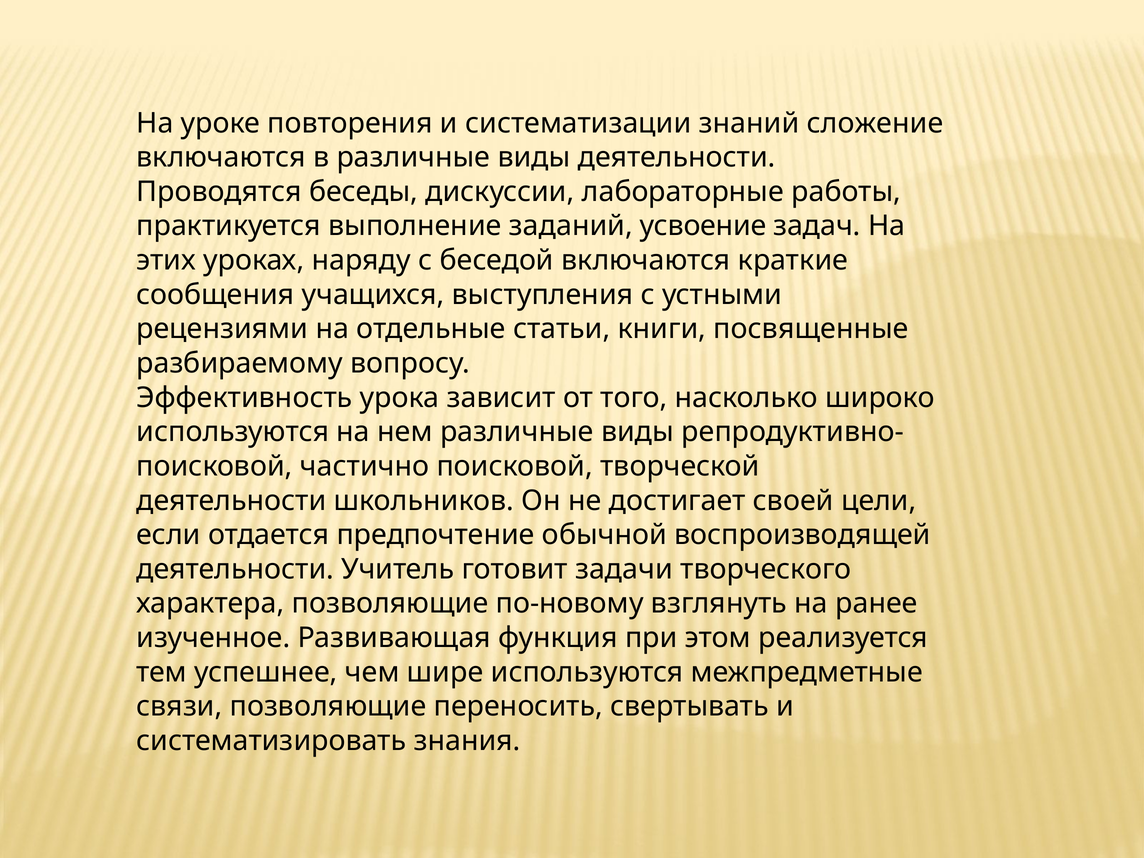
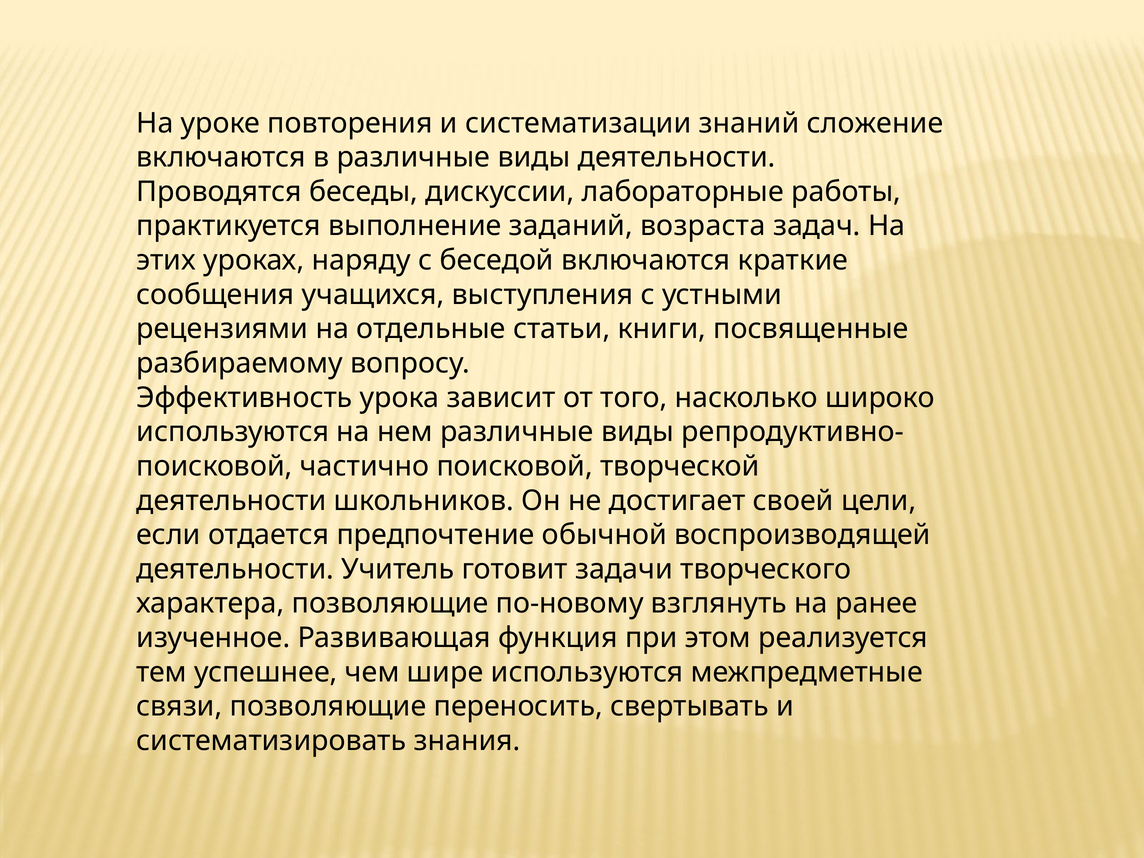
усвоение: усвоение -> возраста (703, 226)
